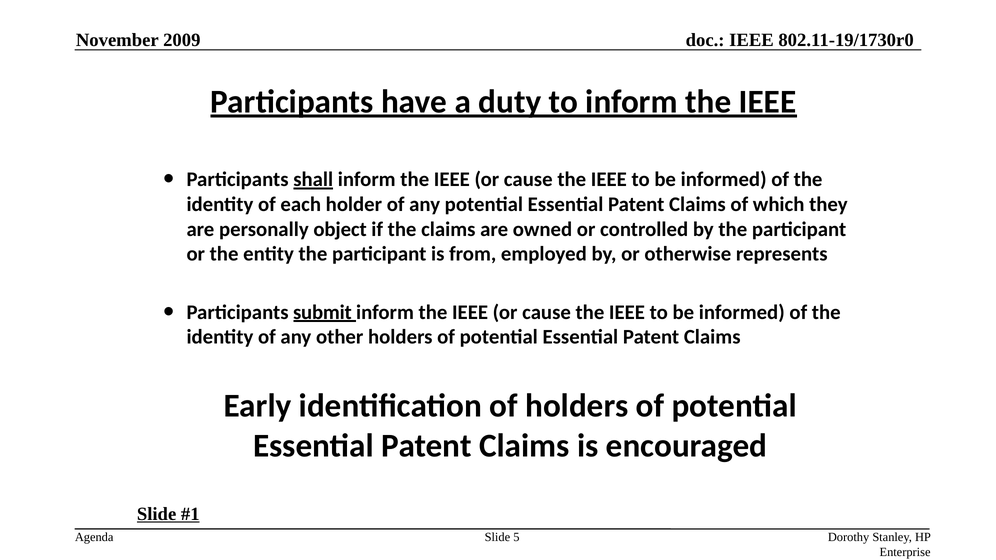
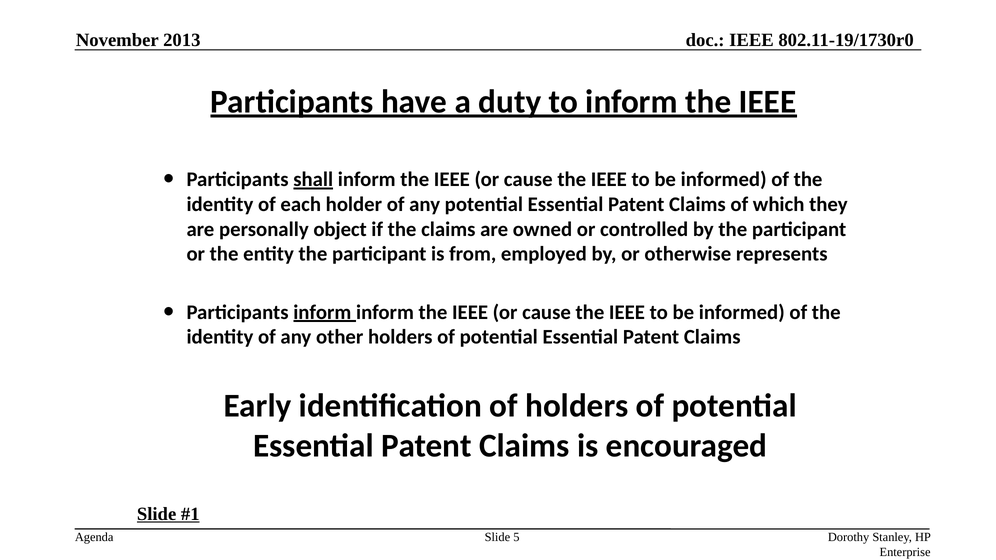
2009: 2009 -> 2013 (182, 40)
Participants submit: submit -> inform (322, 312)
